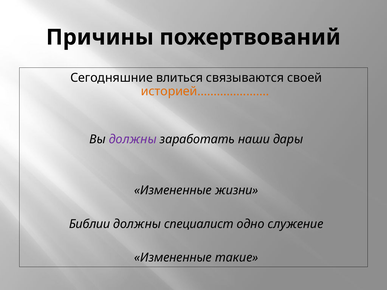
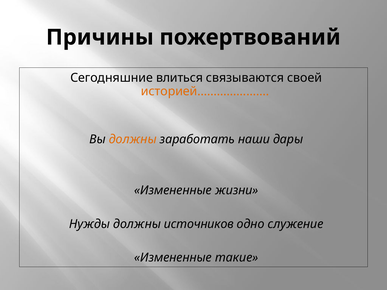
должны colour: purple -> orange (133, 139)
Библии: Библии -> Нужды (90, 224)
специалист: специалист -> источников (199, 224)
